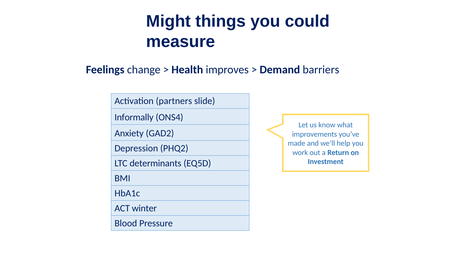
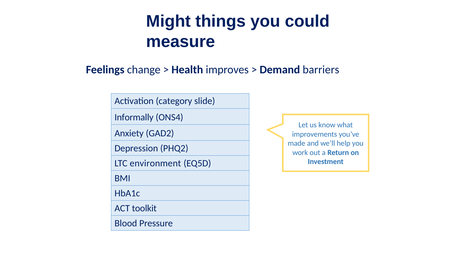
partners: partners -> category (174, 101)
determinants: determinants -> environment (155, 163)
winter: winter -> toolkit (144, 208)
